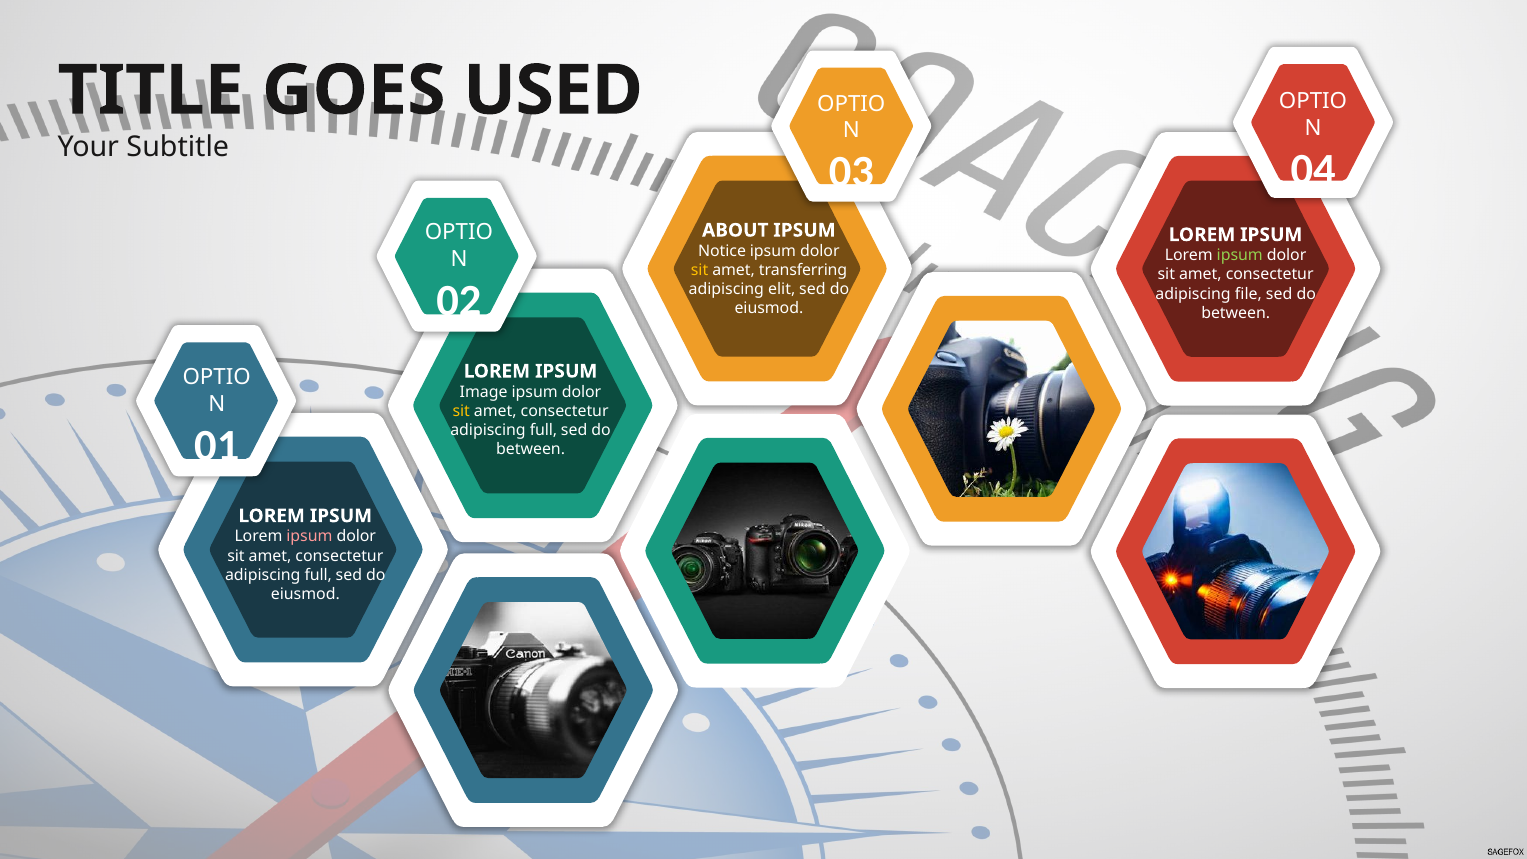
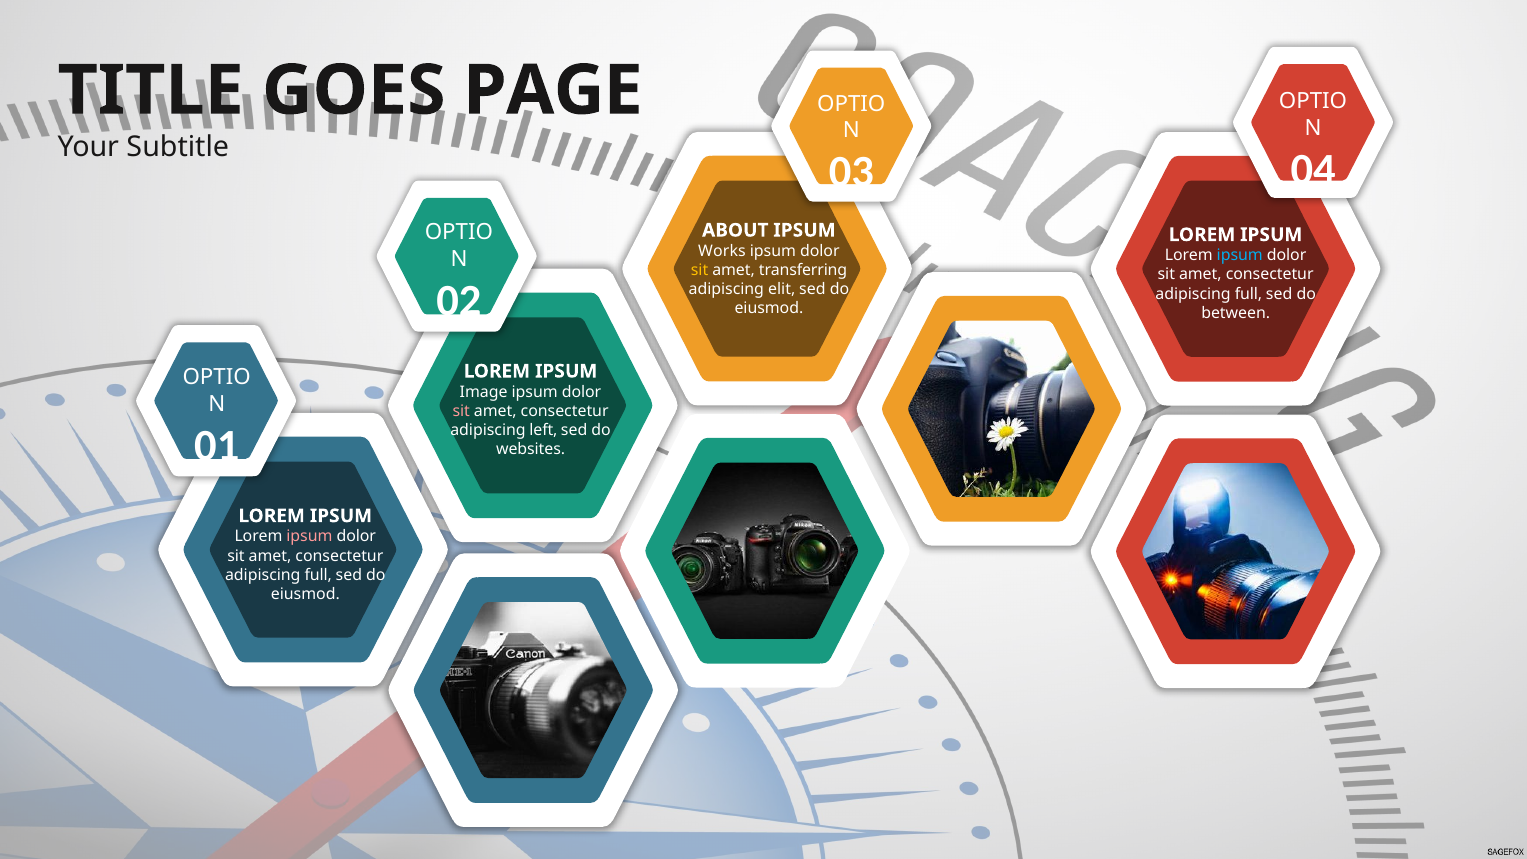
USED: USED -> PAGE (553, 91)
Notice: Notice -> Works (722, 251)
ipsum colour: light green -> light blue (1240, 256)
file: file -> full (1249, 294)
sit colour: yellow -> pink (461, 411)
full: full -> left (543, 430)
between: between -> websites (531, 449)
